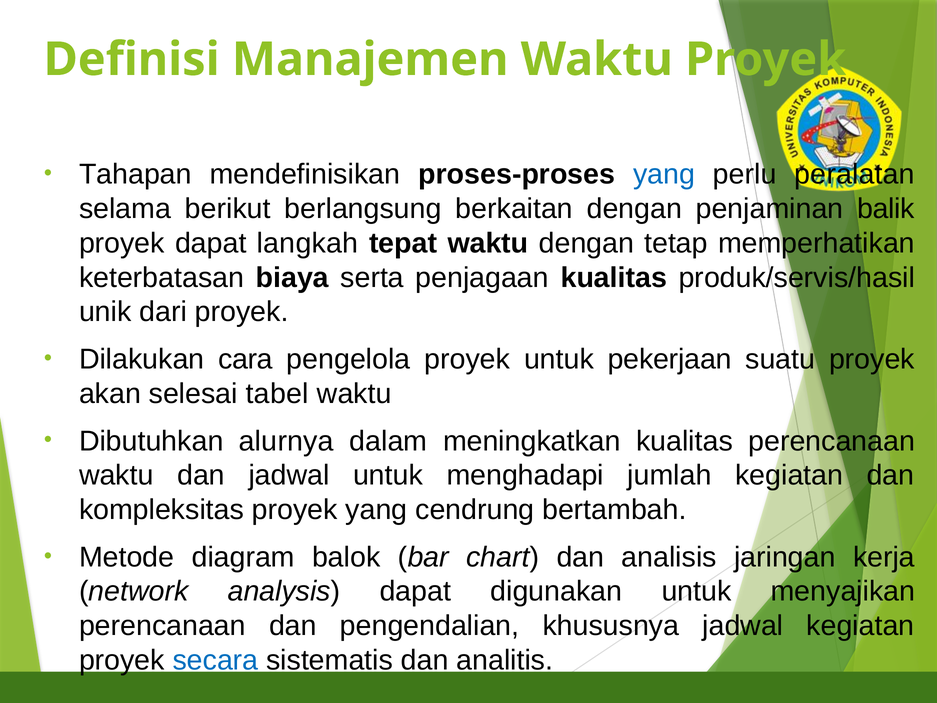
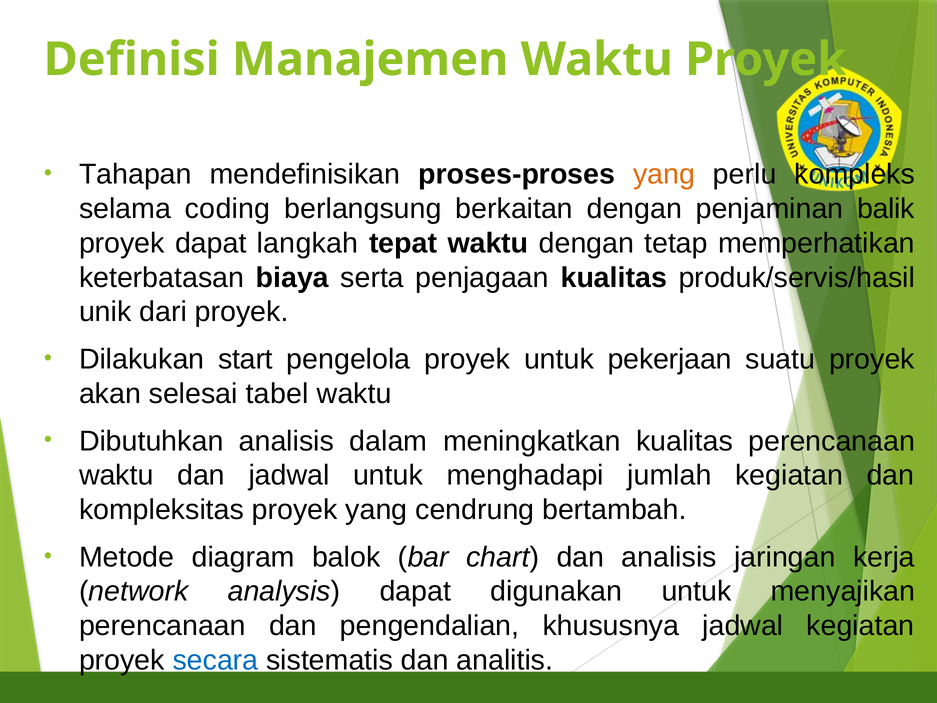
yang colour: blue -> orange (664, 174)
peralatan: peralatan -> kompleks (855, 174)
berikut: berikut -> coding (228, 209)
cara: cara -> start (245, 359)
Dibutuhkan alurnya: alurnya -> analisis (286, 441)
